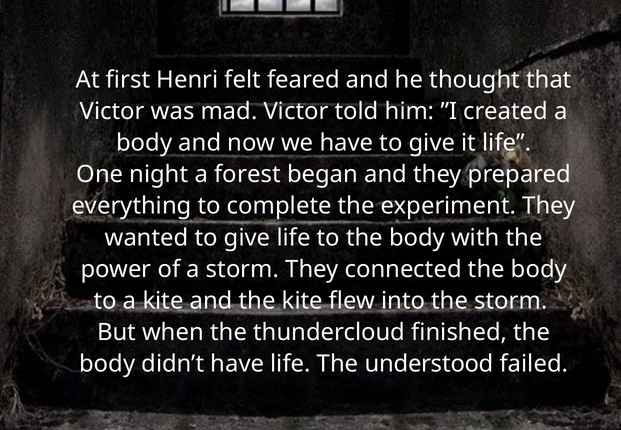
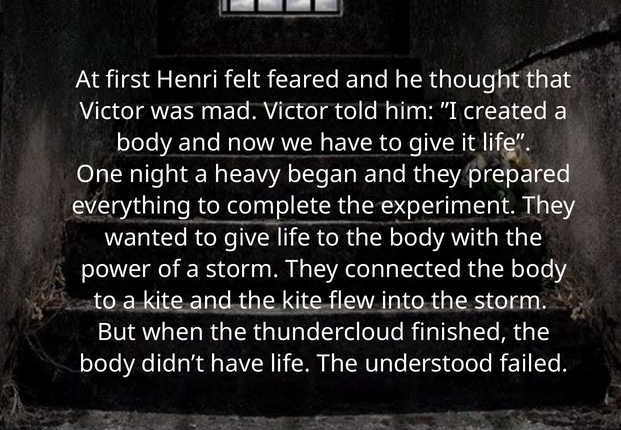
forest: forest -> heavy (247, 175)
